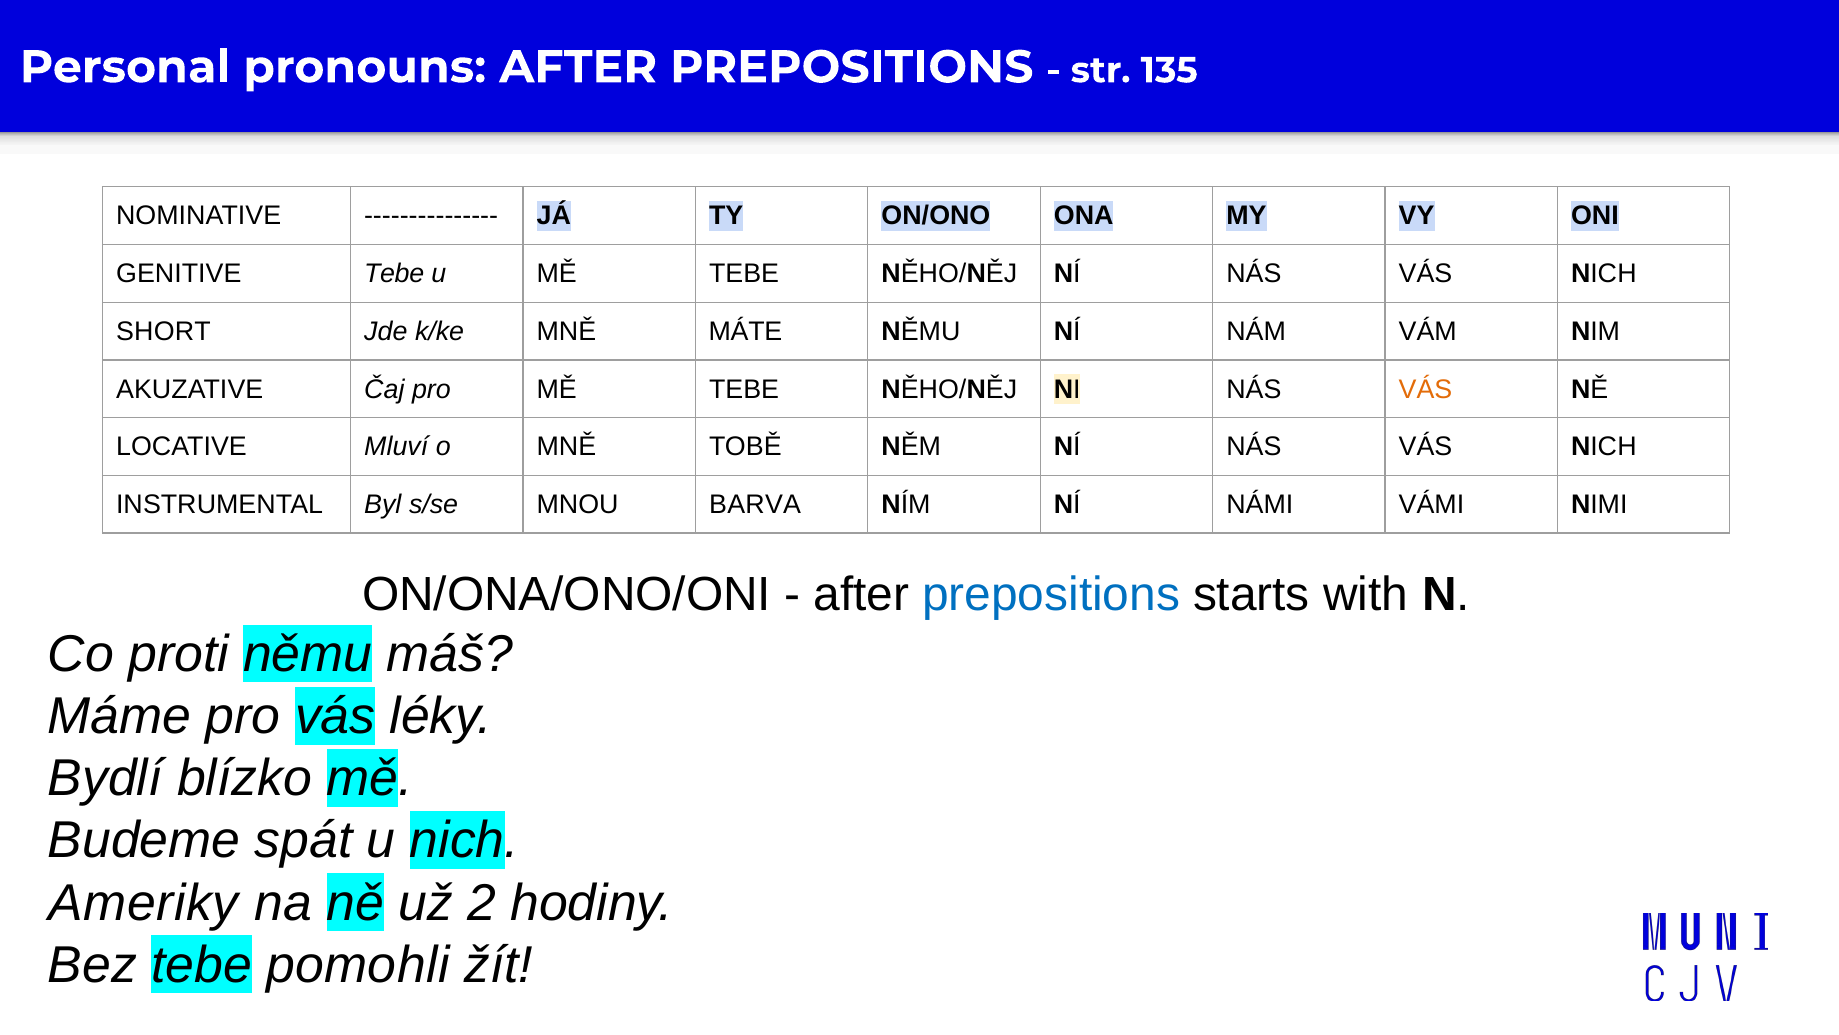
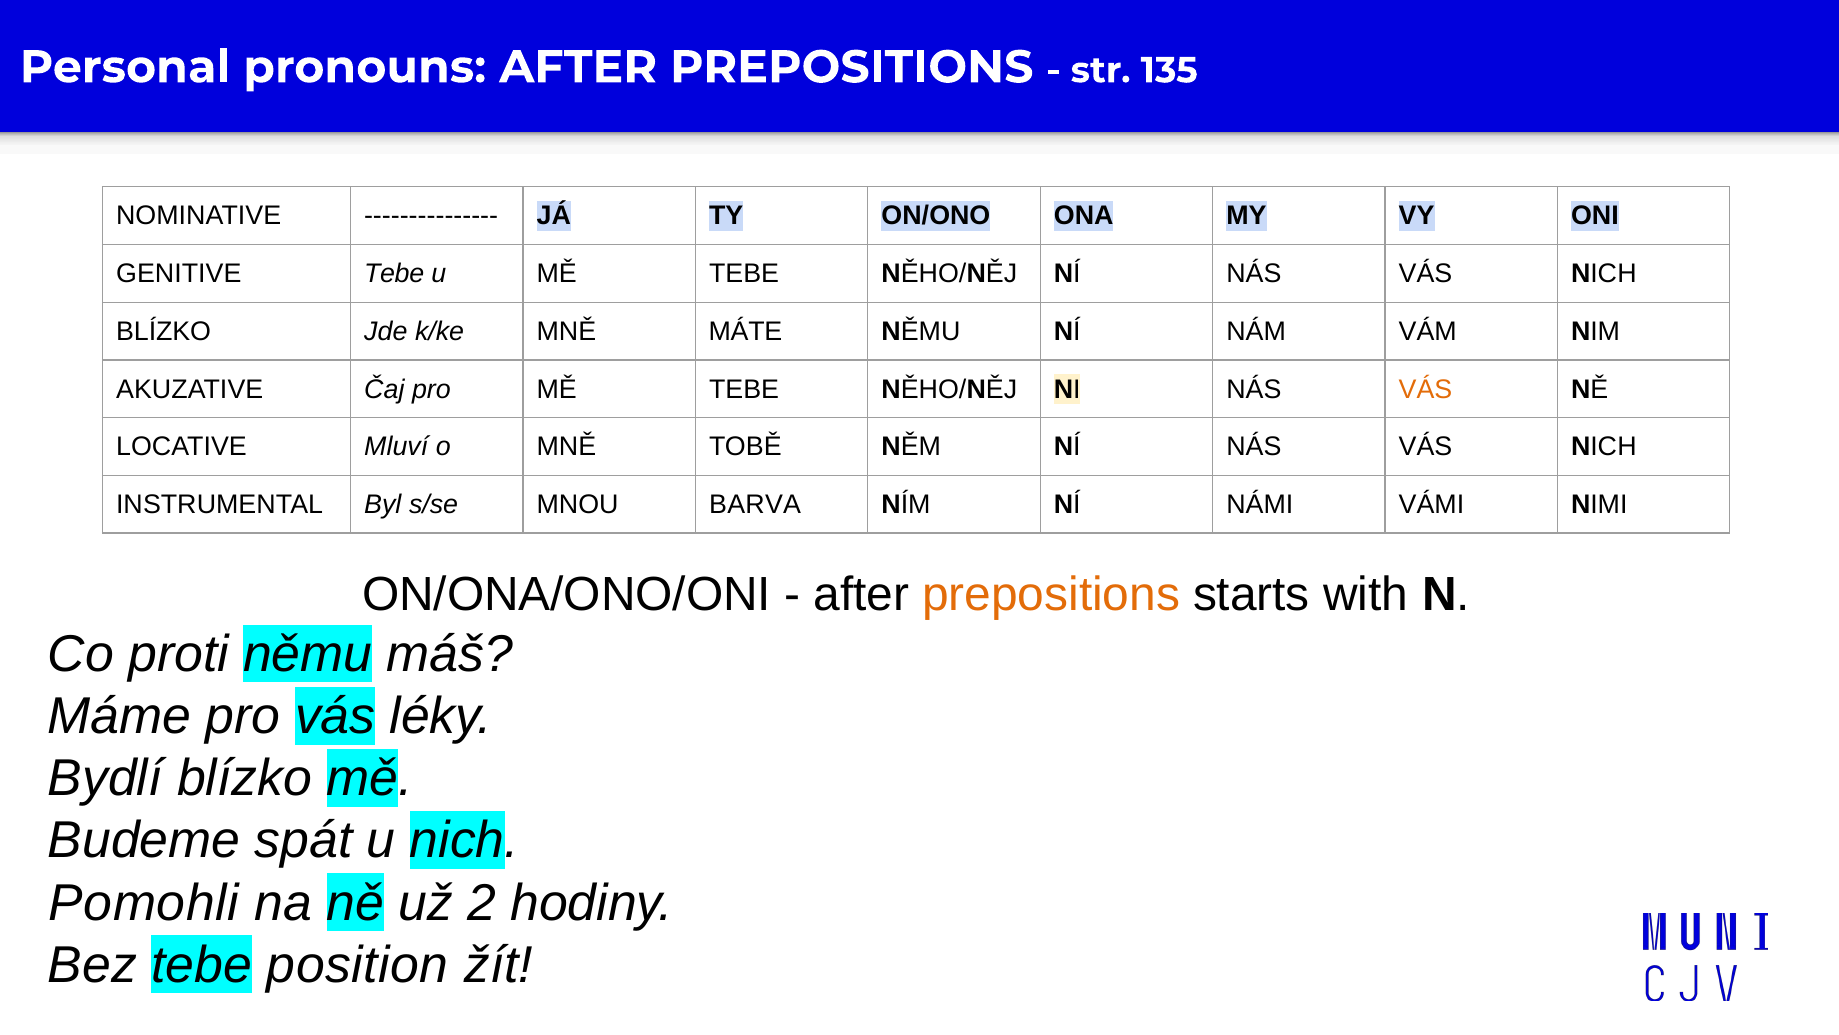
SHORT: SHORT -> BLÍZKO (164, 331)
prepositions colour: blue -> orange (1051, 594)
Ameriky: Ameriky -> Pomohli (144, 903)
pomohli: pomohli -> position (358, 965)
